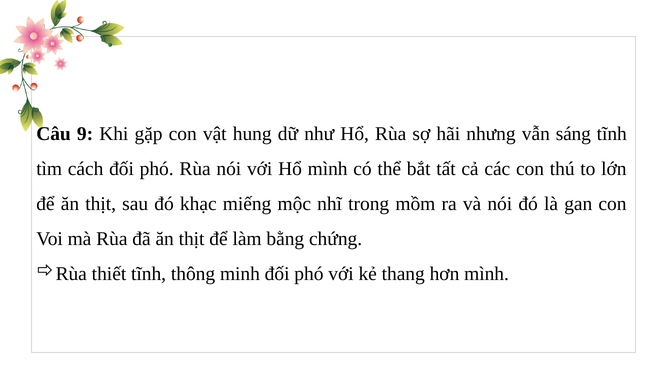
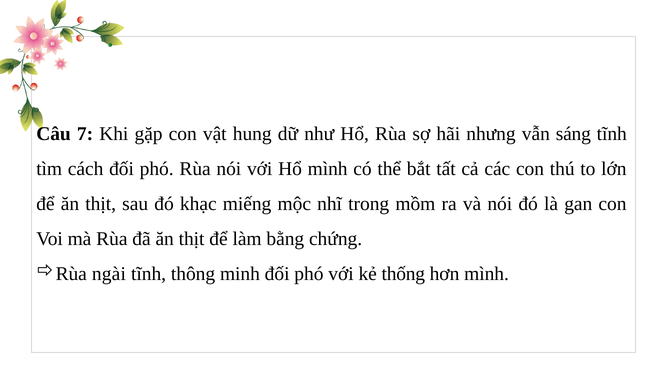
9: 9 -> 7 (85, 134)
thiết: thiết -> ngài (109, 274)
thang: thang -> thống (403, 274)
